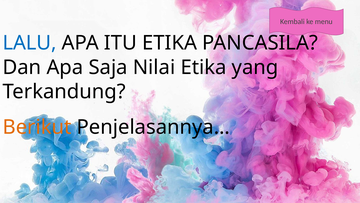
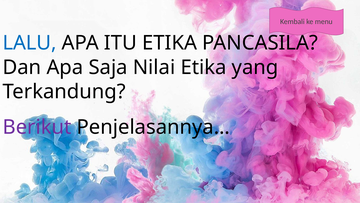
Berikut colour: orange -> purple (37, 127)
